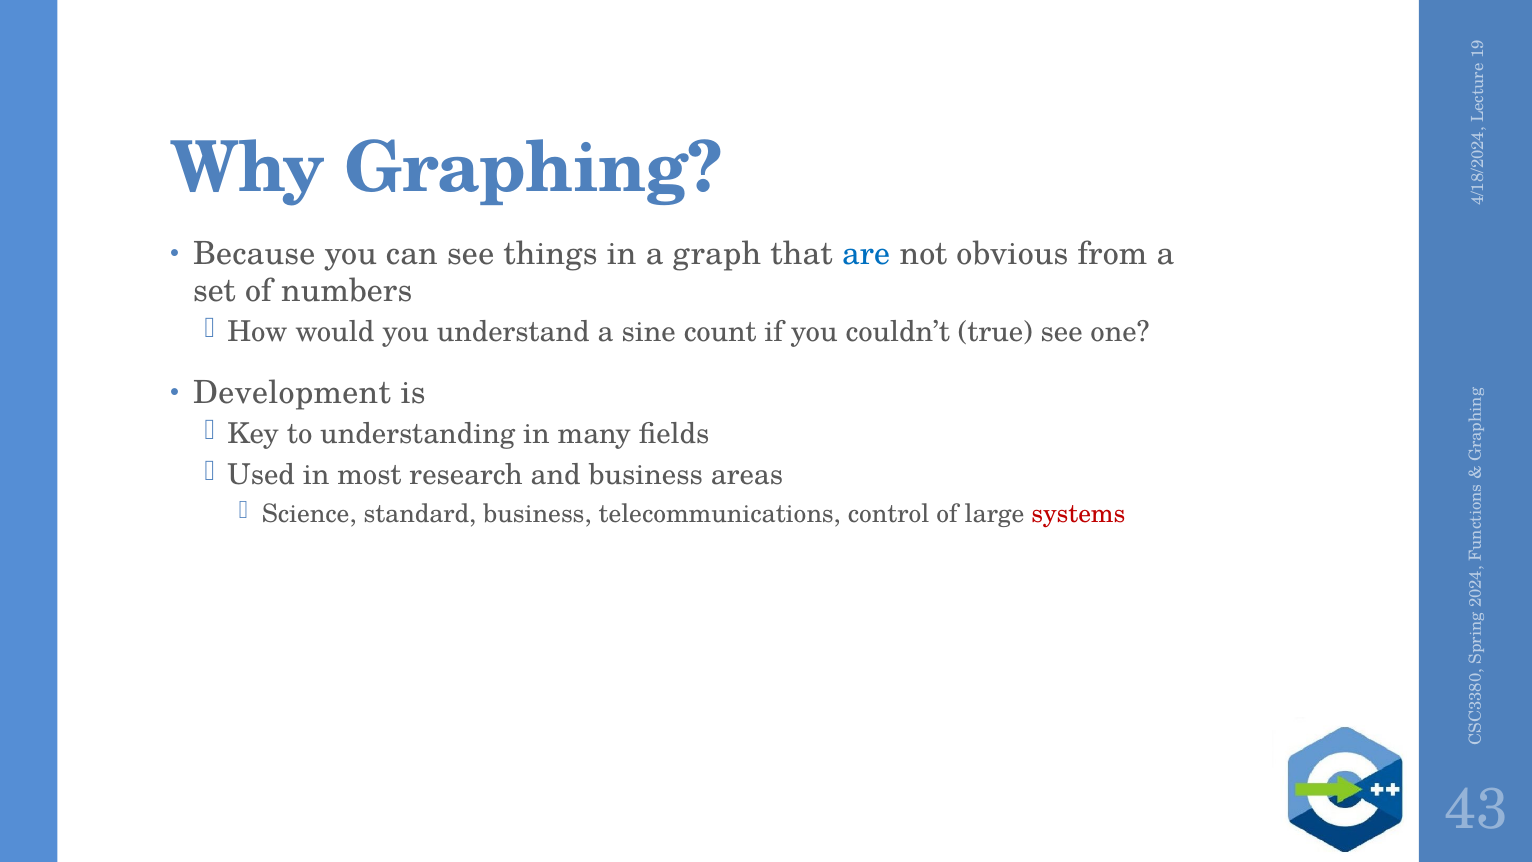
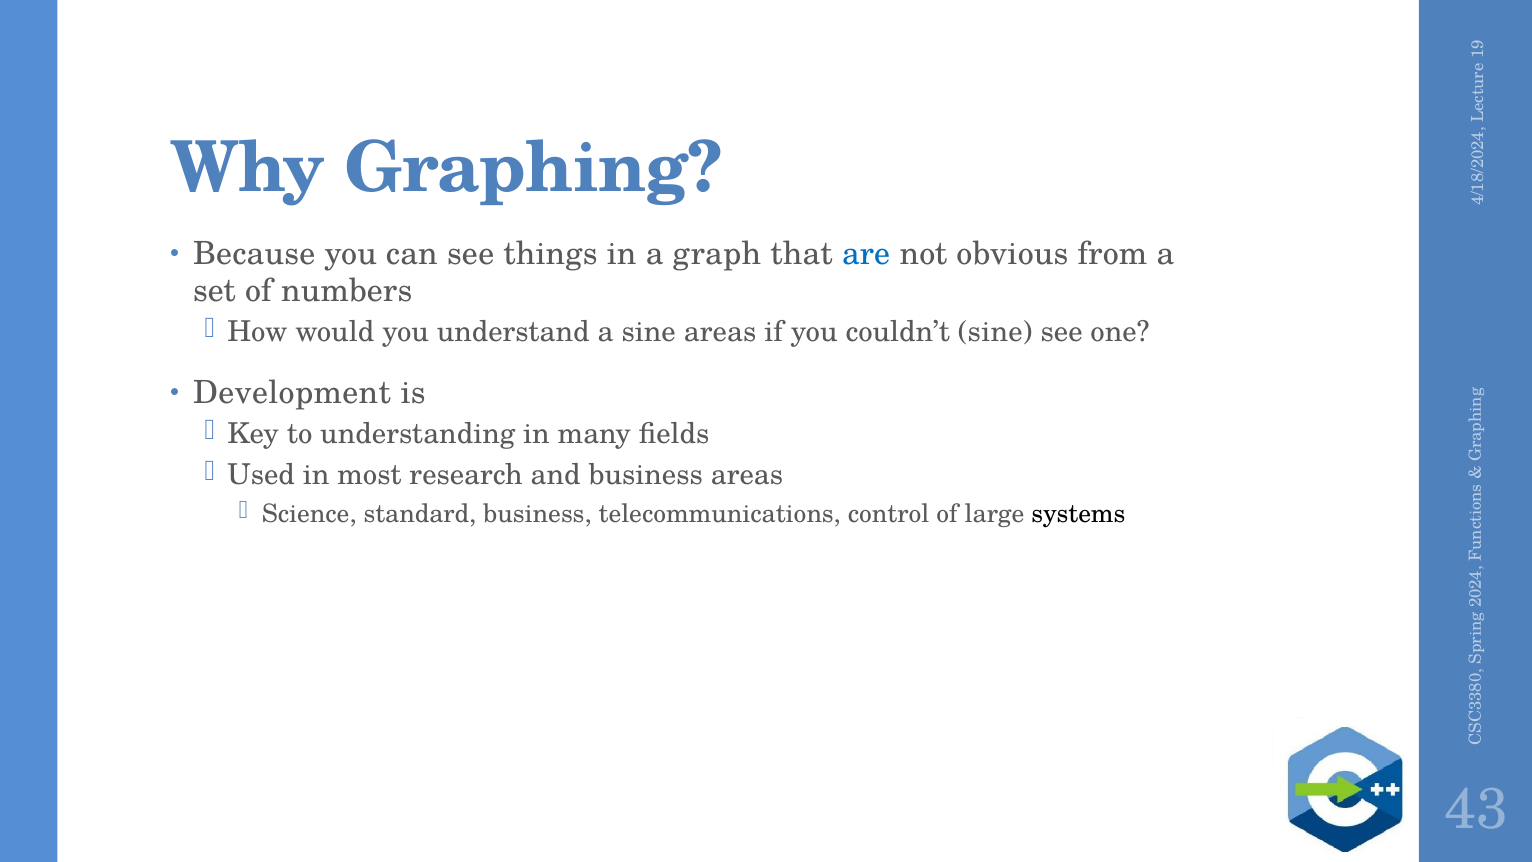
sine count: count -> areas (720, 332)
couldn’t true: true -> sine (995, 332)
systems colour: red -> black (1078, 514)
